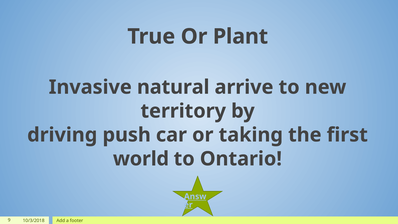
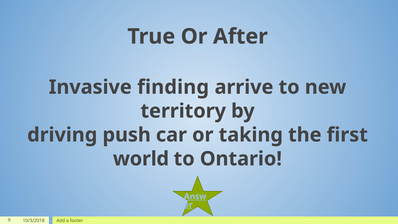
Plant: Plant -> After (240, 36)
natural: natural -> finding (173, 87)
